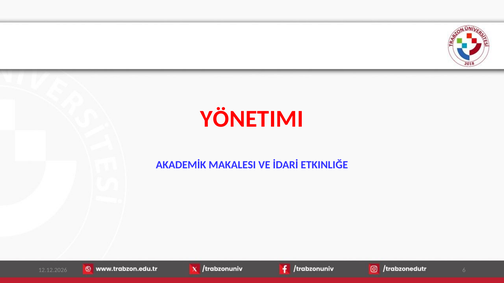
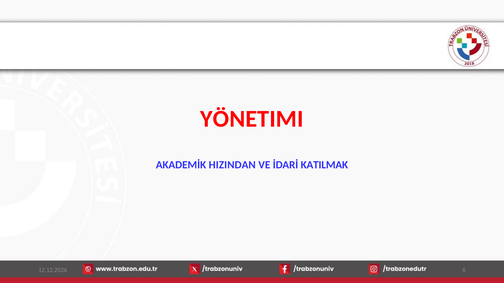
MAKALESI: MAKALESI -> HIZINDAN (232, 165)
ETKINLIĞE: ETKINLIĞE -> KATILMAK (324, 165)
